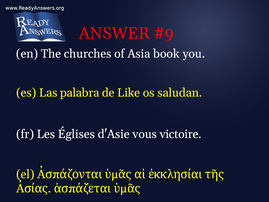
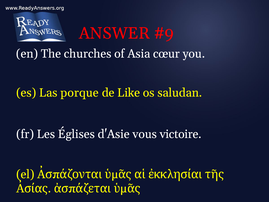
book: book -> cœur (166, 54)
palabra: palabra -> porque (80, 93)
